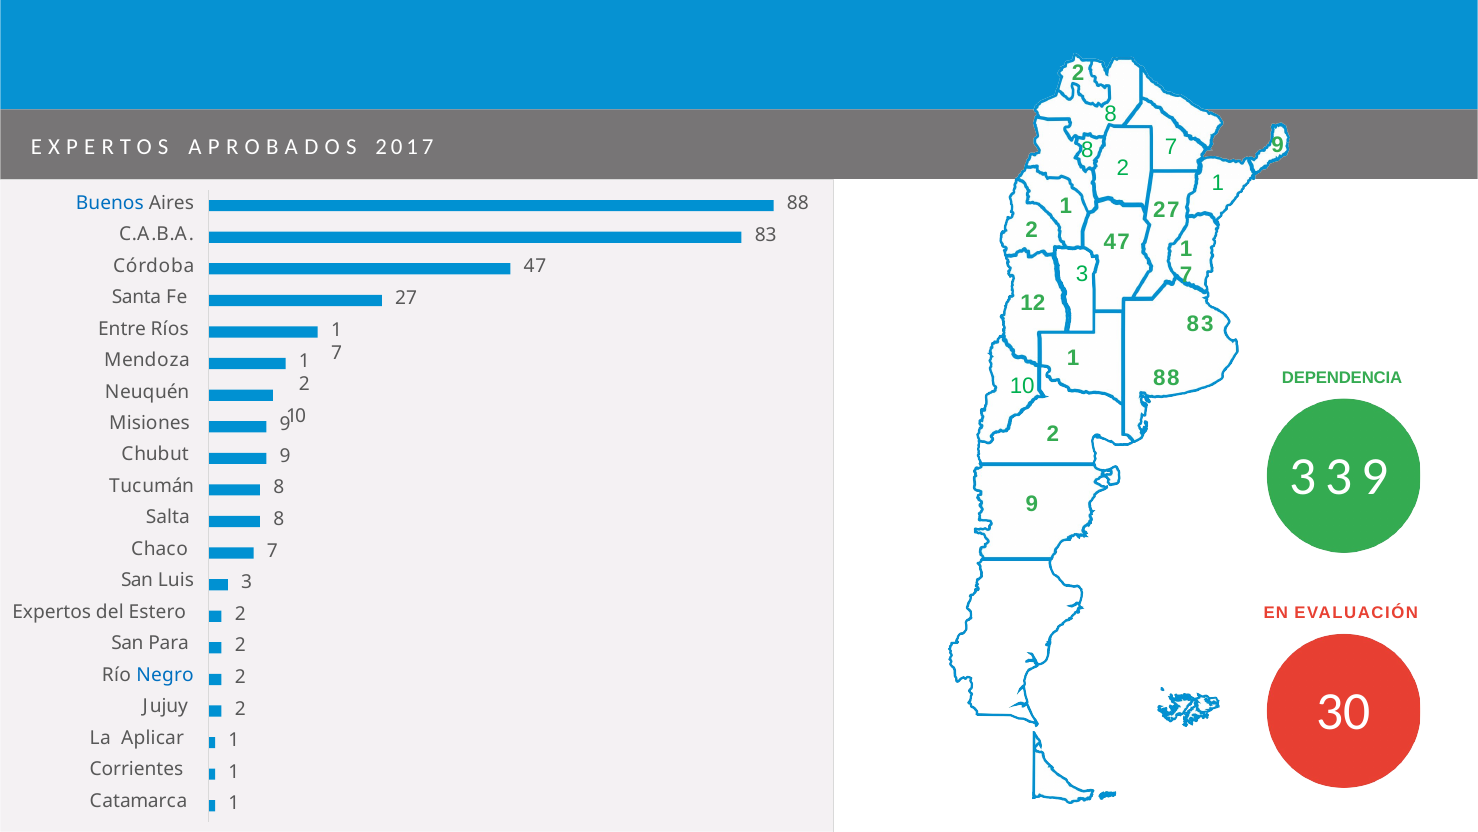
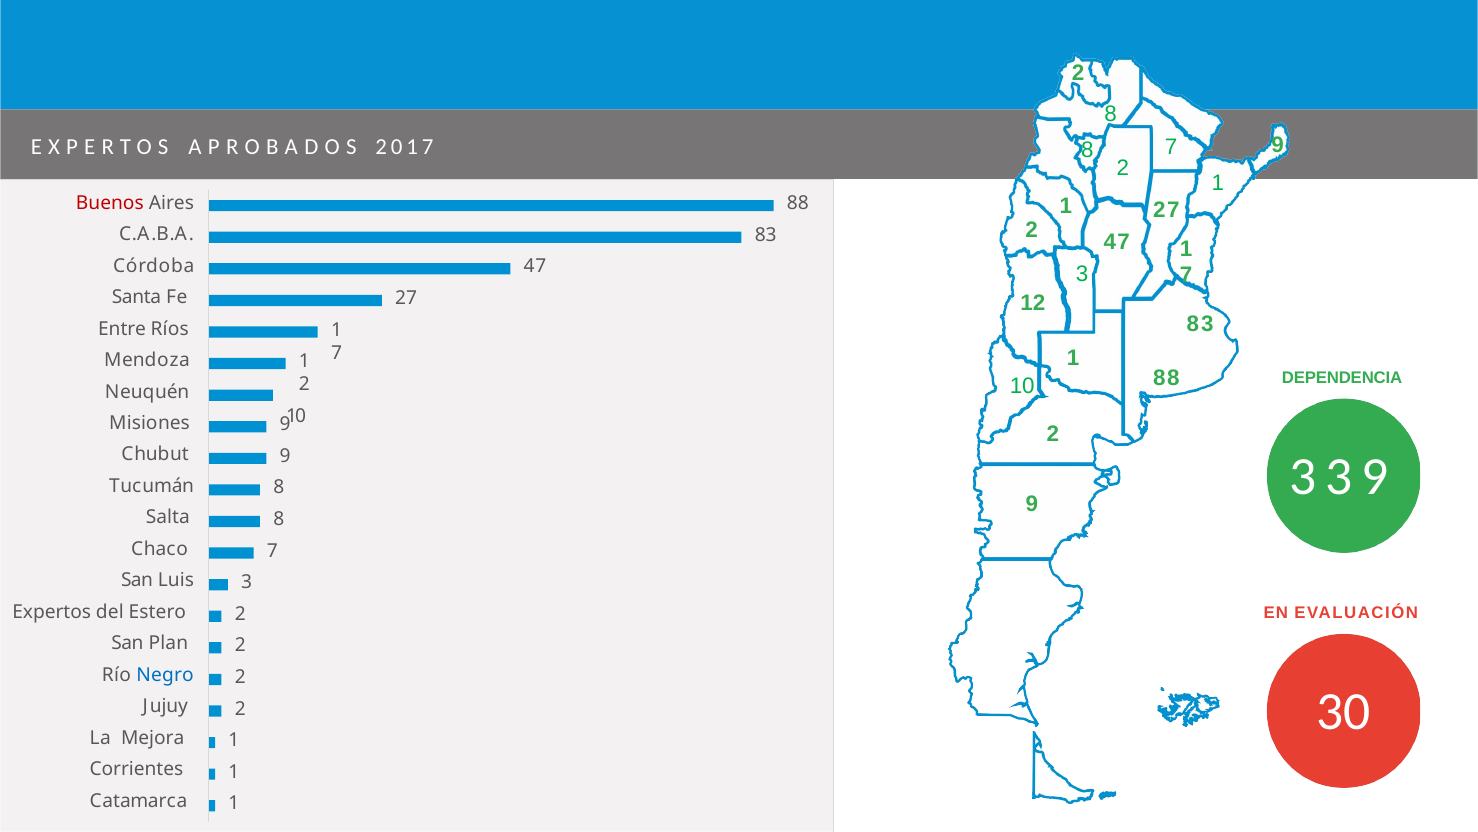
Buenos colour: blue -> red (110, 203)
Para: Para -> Plan (168, 643)
Aplicar: Aplicar -> Mejora (153, 737)
